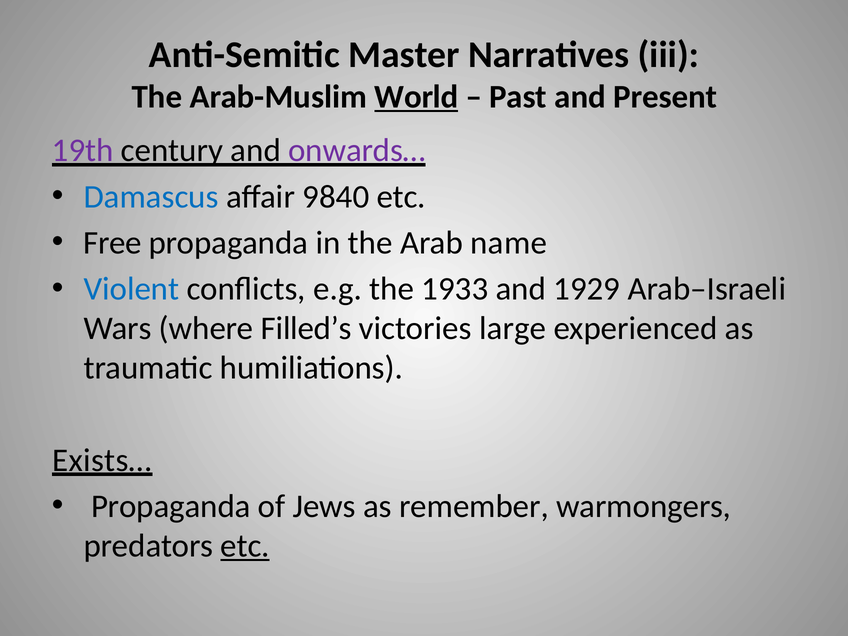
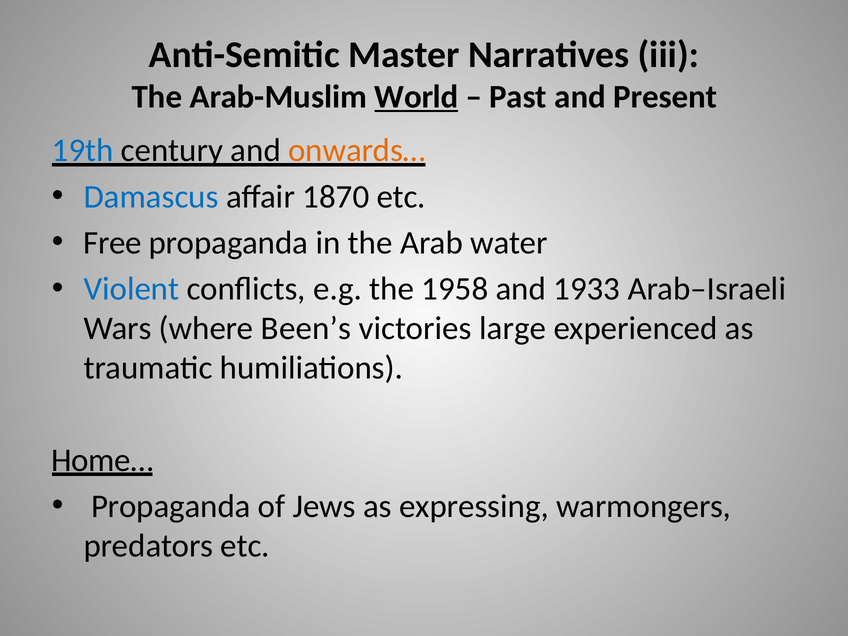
19th colour: purple -> blue (83, 151)
onwards… colour: purple -> orange (357, 151)
9840: 9840 -> 1870 (336, 197)
name: name -> water (509, 243)
1933: 1933 -> 1958 (455, 289)
1929: 1929 -> 1933 (587, 289)
Filled’s: Filled’s -> Been’s (306, 328)
Exists…: Exists… -> Home… (102, 460)
remember: remember -> expressing (474, 506)
etc underline: present -> none (245, 546)
